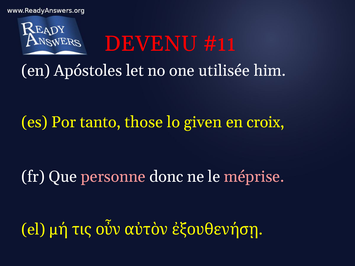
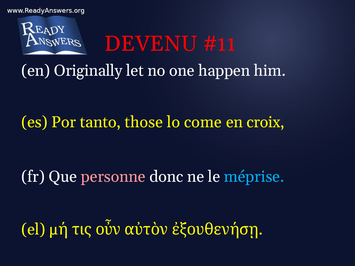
Apóstoles: Apóstoles -> Originally (88, 71)
utilisée: utilisée -> happen (224, 71)
given: given -> come (203, 122)
méprise colour: pink -> light blue (254, 177)
